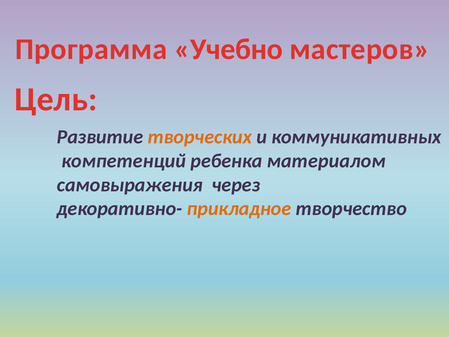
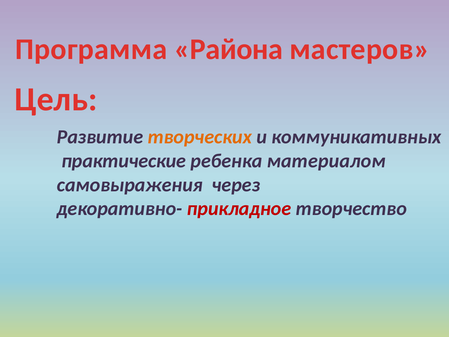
Учебно: Учебно -> Района (229, 49)
компетенций: компетенций -> практические (124, 161)
прикладное colour: orange -> red (239, 209)
